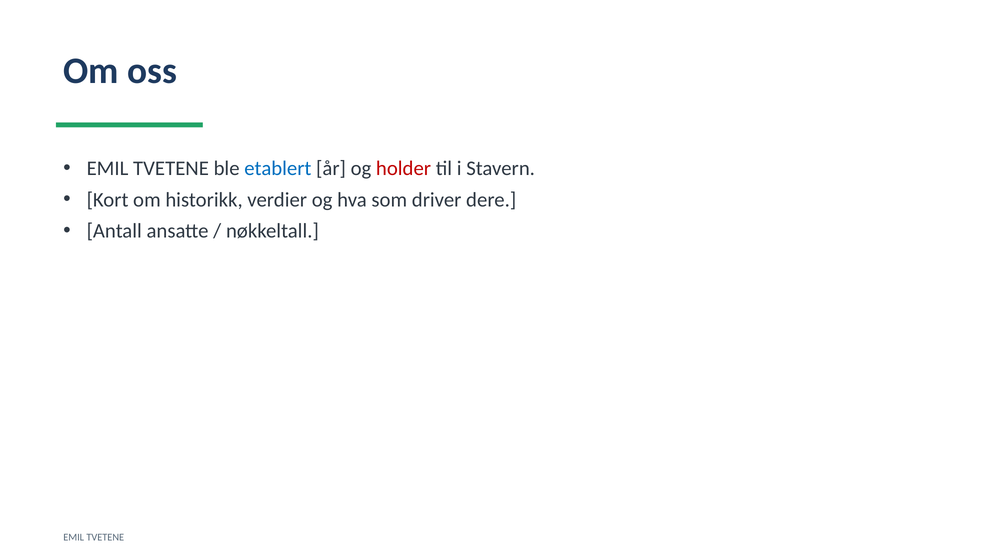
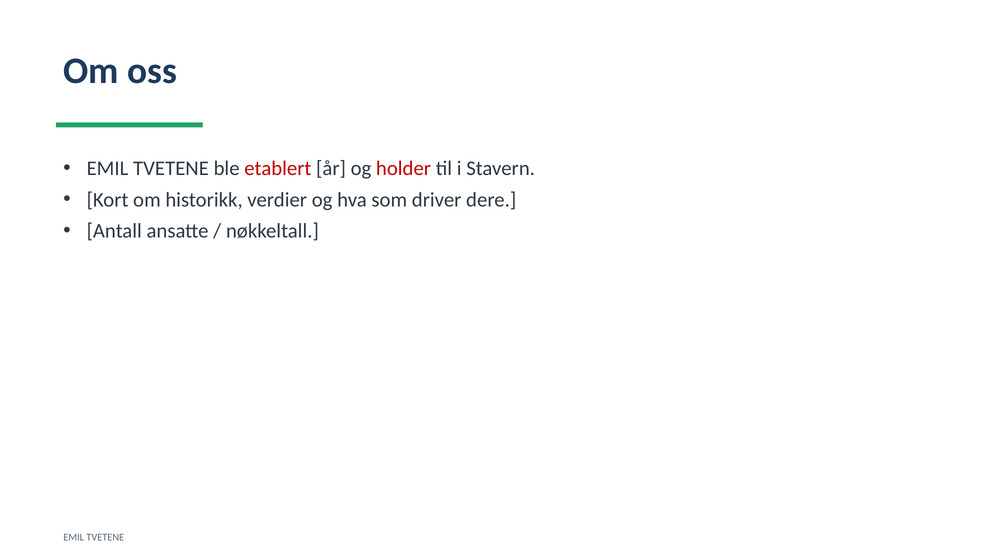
etablert colour: blue -> red (278, 169)
